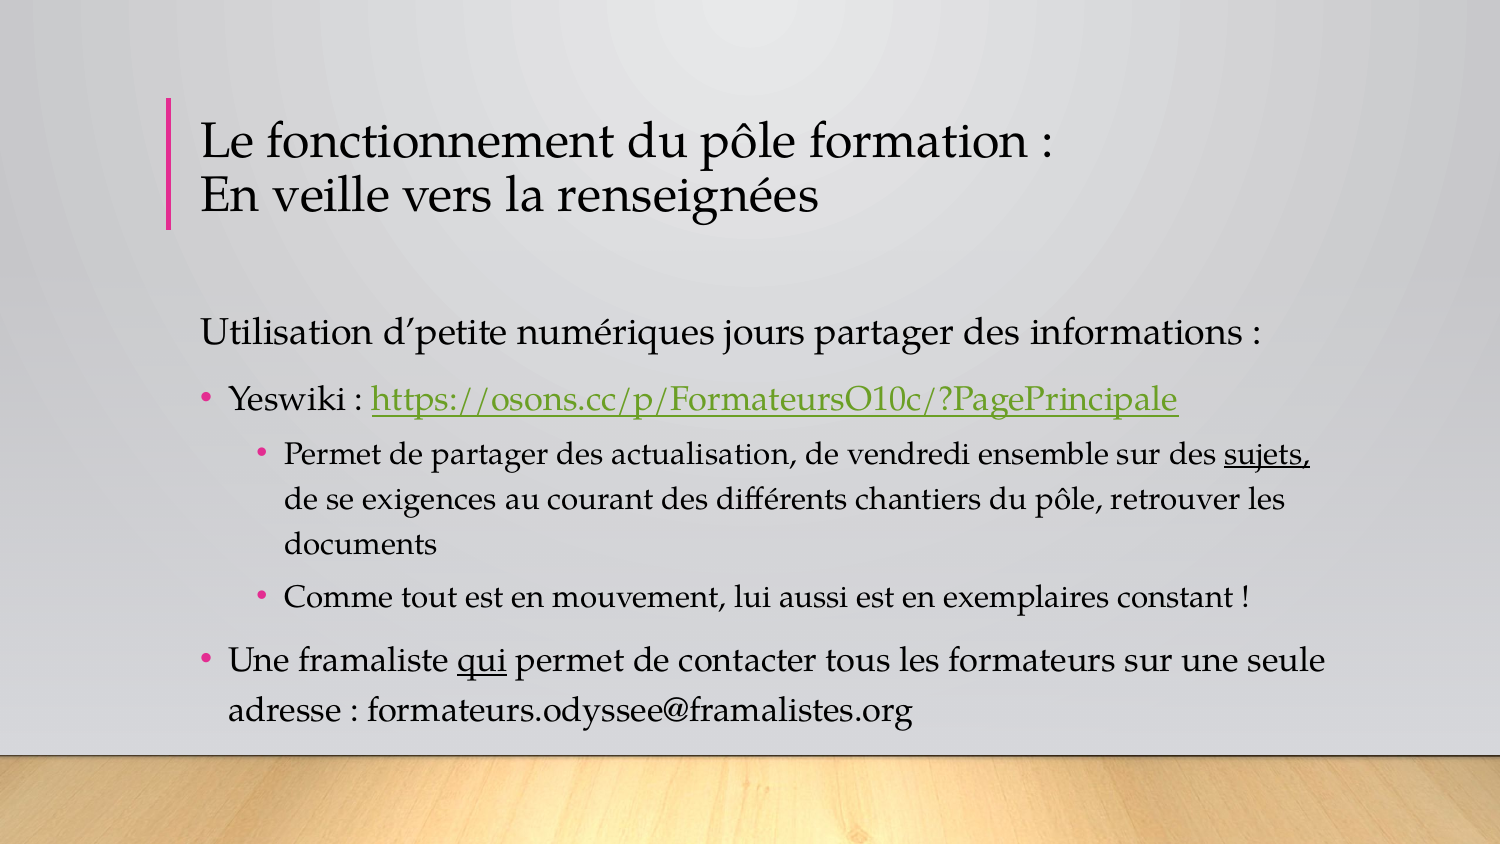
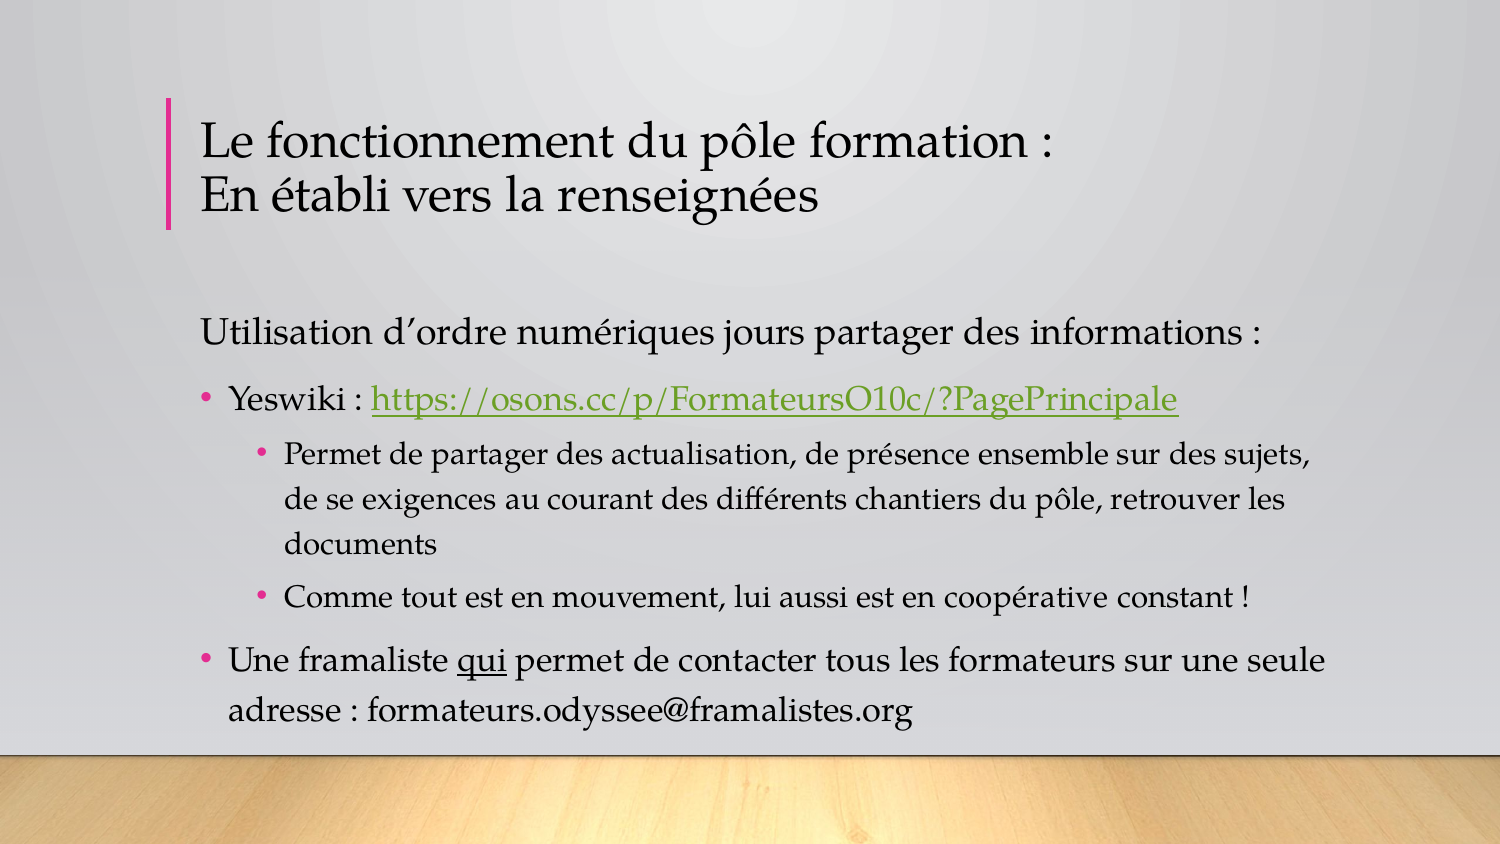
veille: veille -> établi (331, 195)
d’petite: d’petite -> d’ordre (445, 332)
vendredi: vendredi -> présence (909, 454)
sujets underline: present -> none (1267, 454)
exemplaires: exemplaires -> coopérative (1027, 597)
